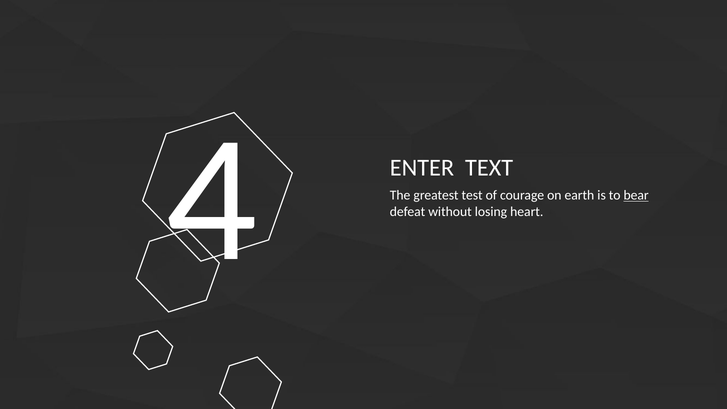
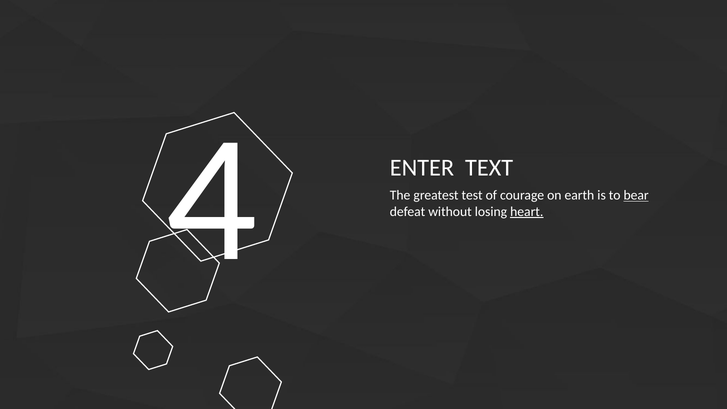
heart underline: none -> present (527, 212)
